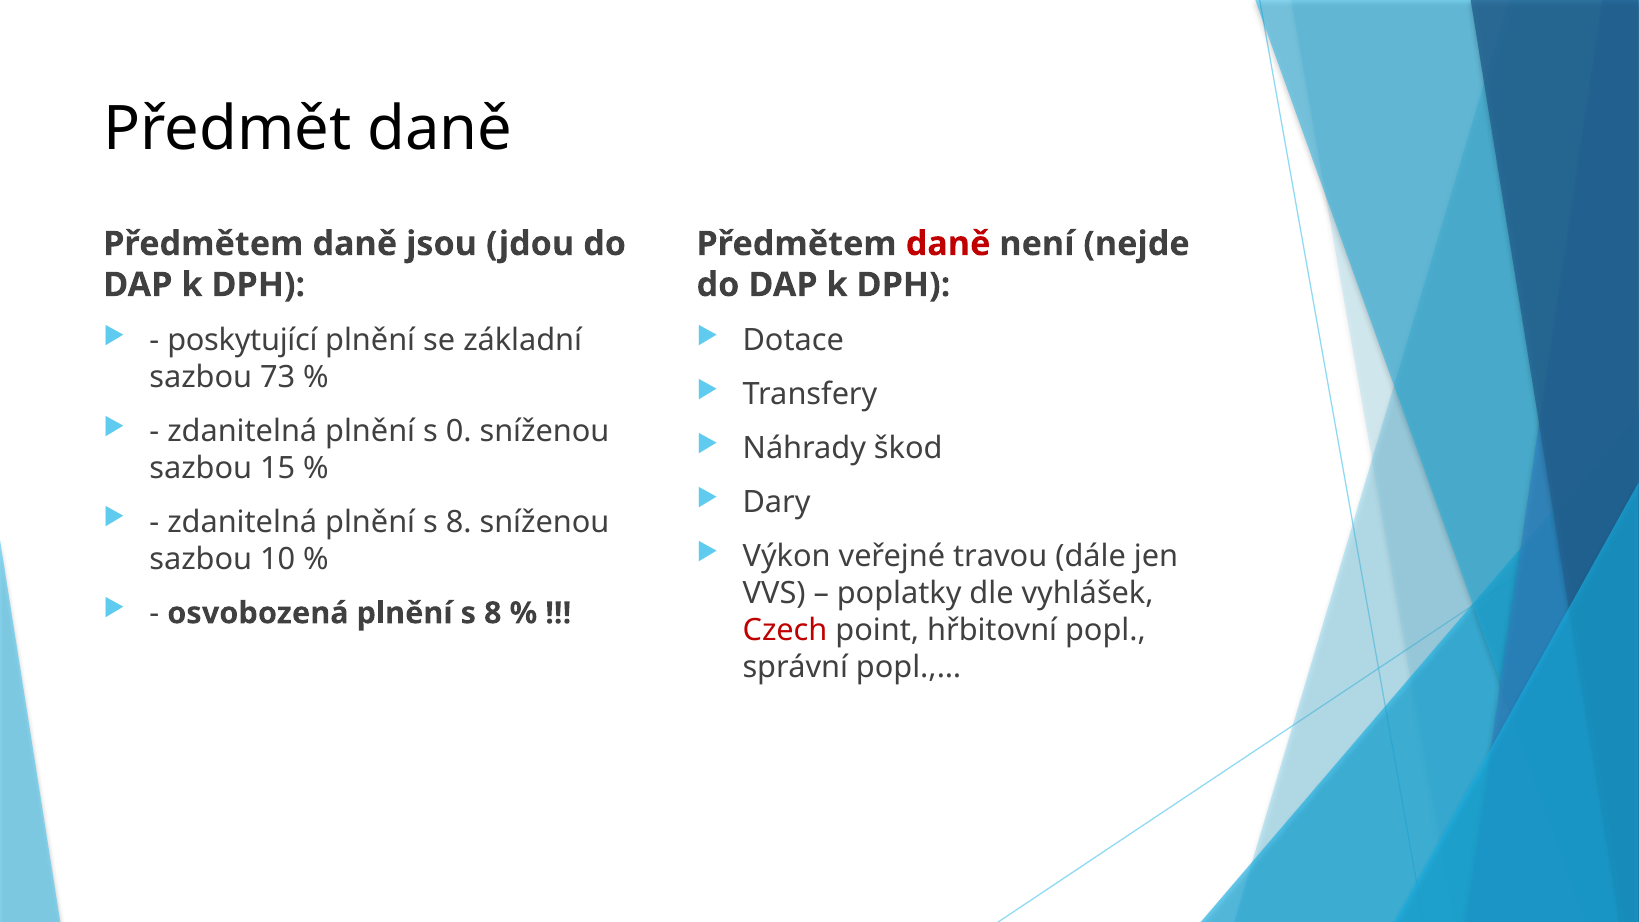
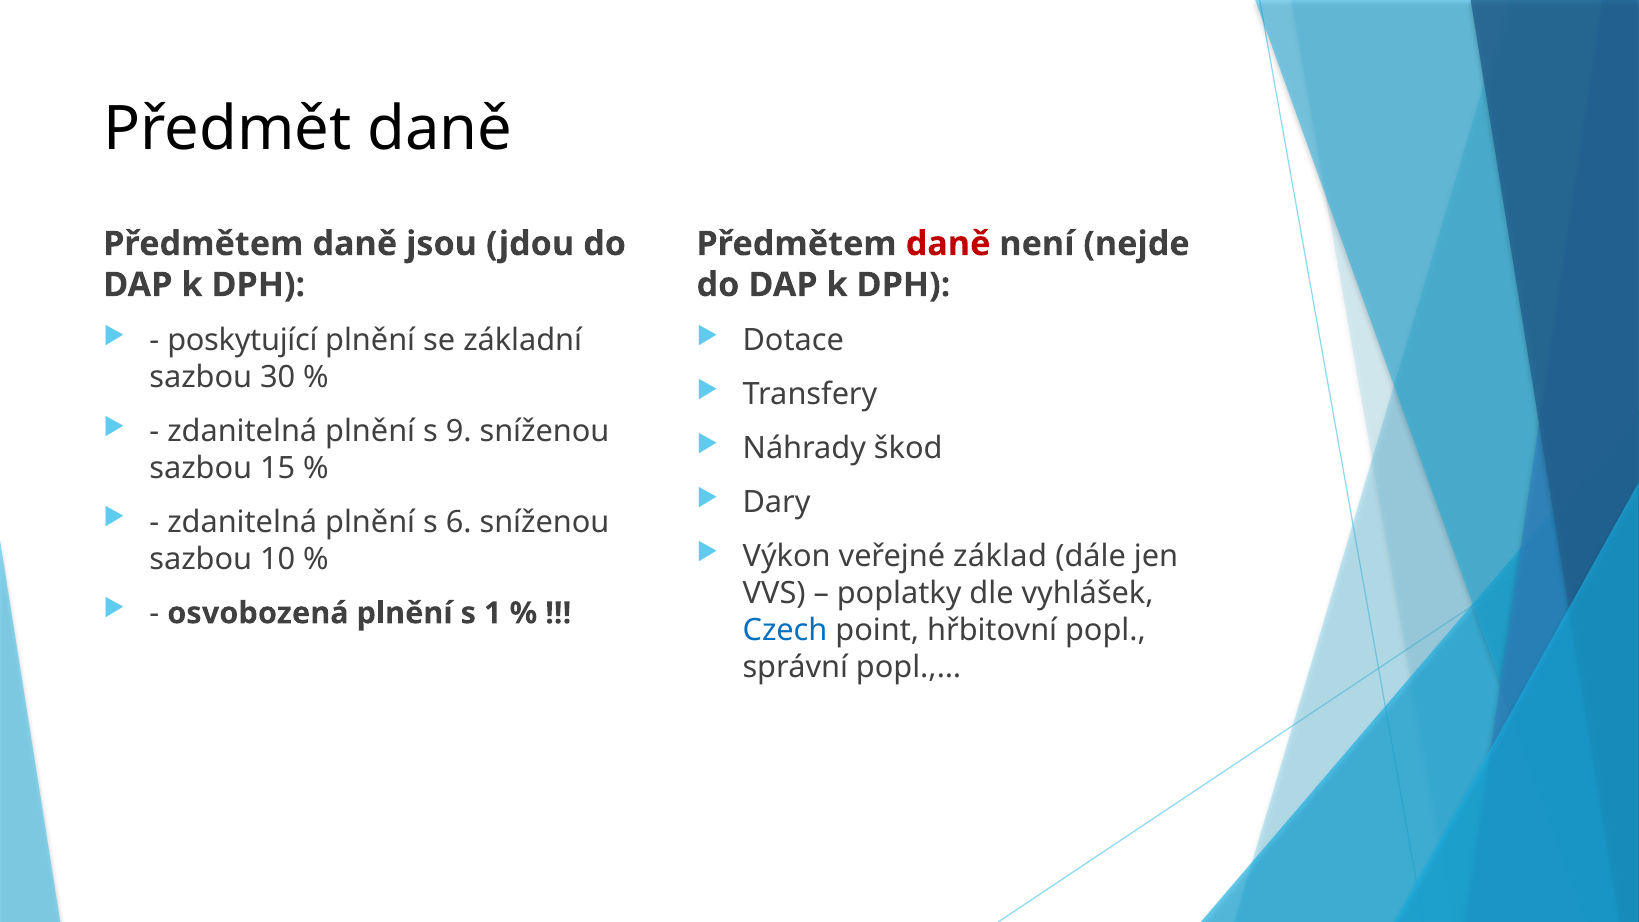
73: 73 -> 30 (278, 378)
0: 0 -> 9 (459, 431)
zdanitelná plnění s 8: 8 -> 6 (459, 522)
travou: travou -> základ (1000, 556)
osvobozená plnění s 8: 8 -> 1 (493, 613)
Czech colour: red -> blue (785, 630)
